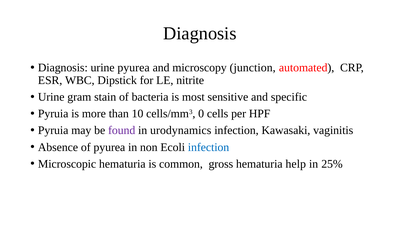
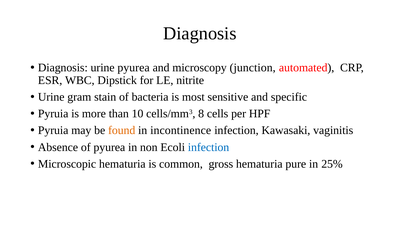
0: 0 -> 8 (201, 114)
found colour: purple -> orange (122, 130)
urodynamics: urodynamics -> incontinence (181, 130)
help: help -> pure (296, 164)
